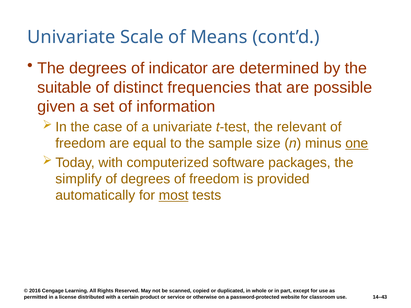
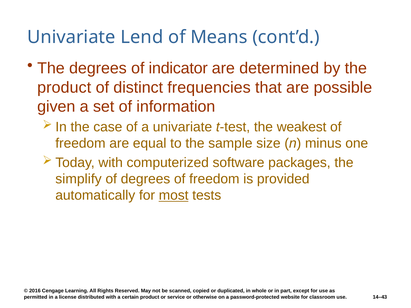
Scale: Scale -> Lend (142, 37)
suitable: suitable -> product (64, 87)
relevant: relevant -> weakest (302, 127)
one underline: present -> none (357, 144)
